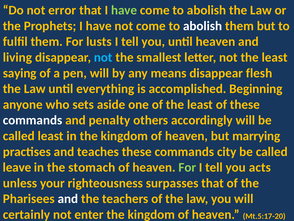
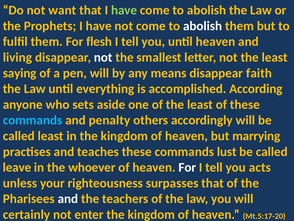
error: error -> want (62, 10)
lusts: lusts -> flesh (99, 42)
not colour: light blue -> white (103, 57)
flesh: flesh -> faith (259, 73)
Beginning: Beginning -> According (256, 89)
commands colour: white -> light blue (33, 120)
city: city -> lust (227, 151)
stomach: stomach -> whoever (92, 167)
For colour: light green -> white (187, 167)
